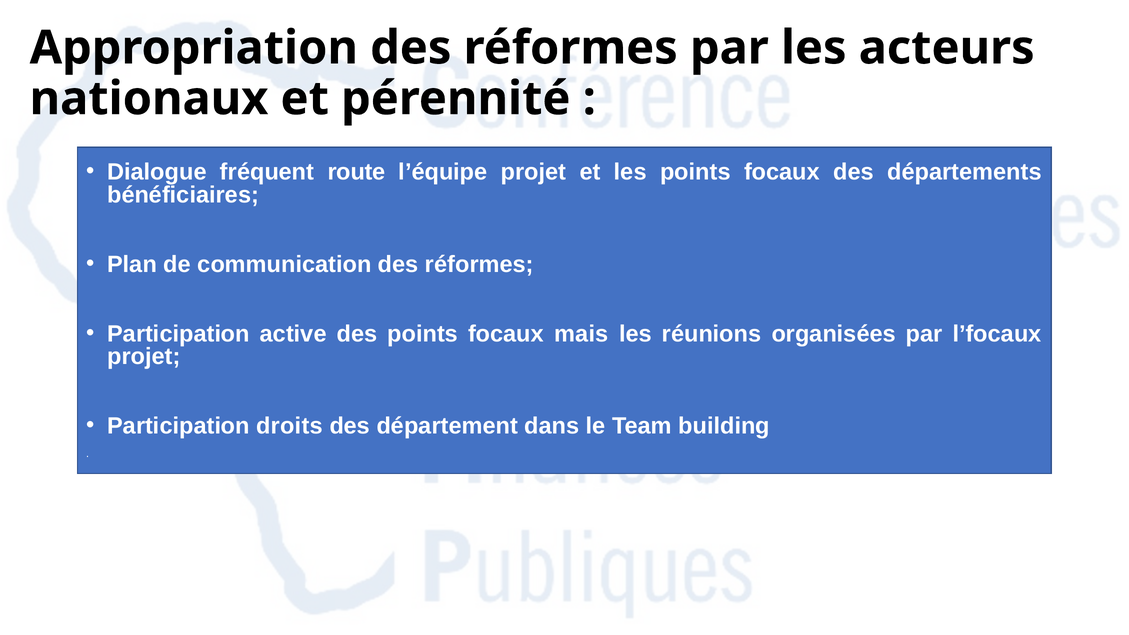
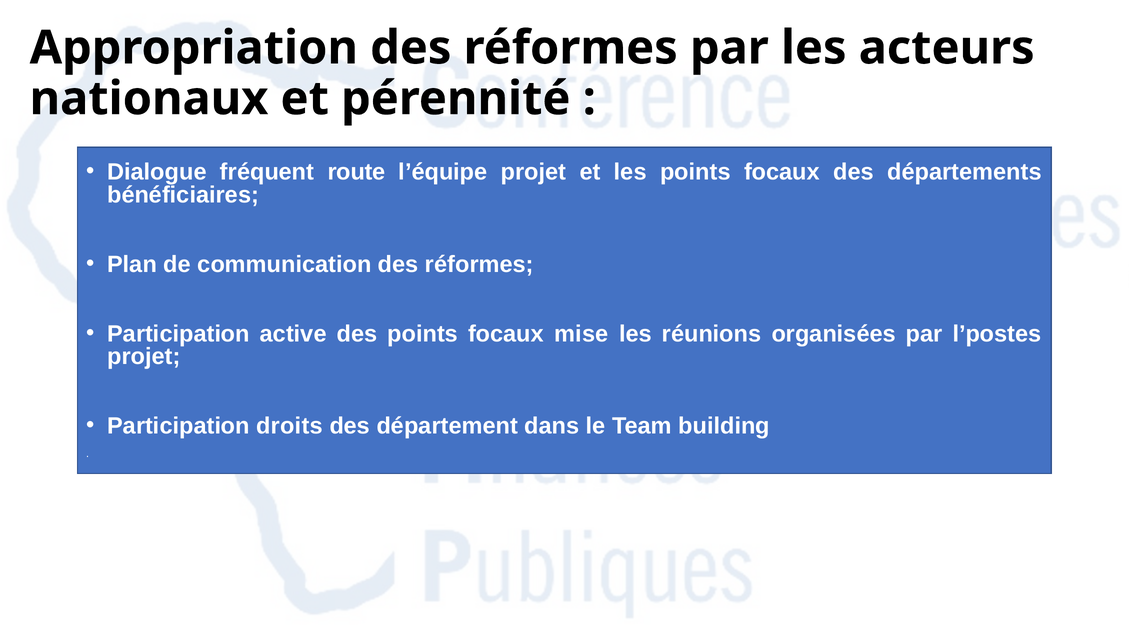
mais: mais -> mise (581, 334)
l’focaux: l’focaux -> l’postes (997, 334)
